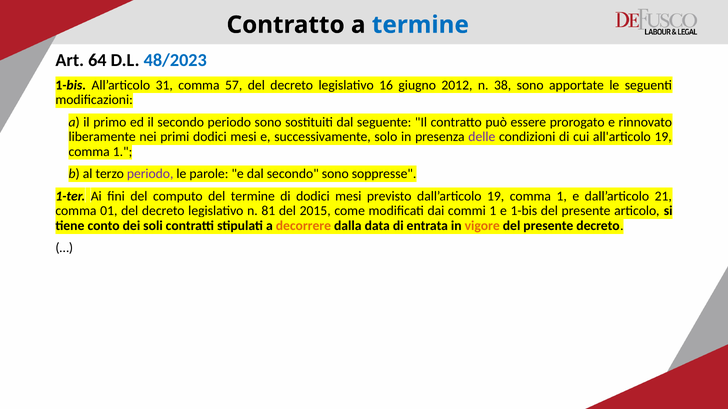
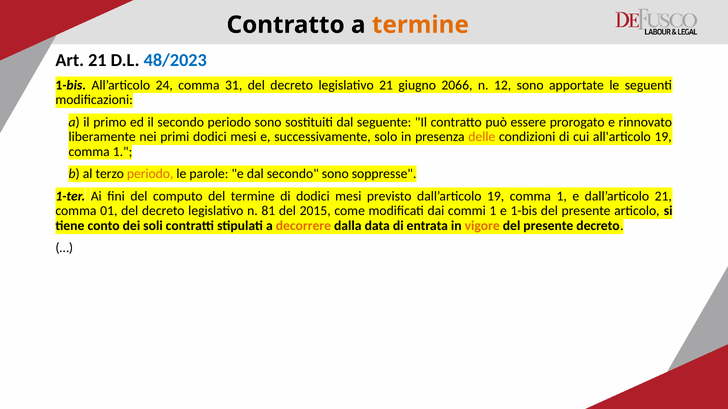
termine colour: blue -> orange (420, 25)
Art 64: 64 -> 21 (97, 60)
31: 31 -> 24 (164, 85)
57: 57 -> 31 (234, 85)
legislativo 16: 16 -> 21 (386, 85)
2012: 2012 -> 2066 (457, 85)
38: 38 -> 12 (503, 85)
delle colour: purple -> orange (482, 137)
periodo colour: purple -> orange (150, 174)
